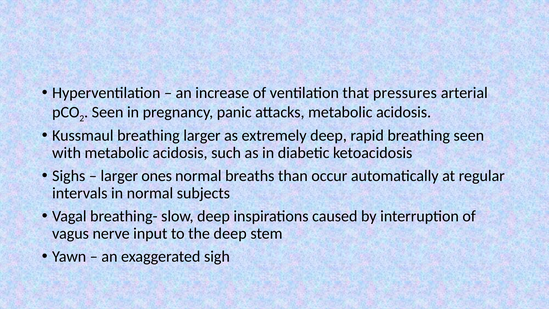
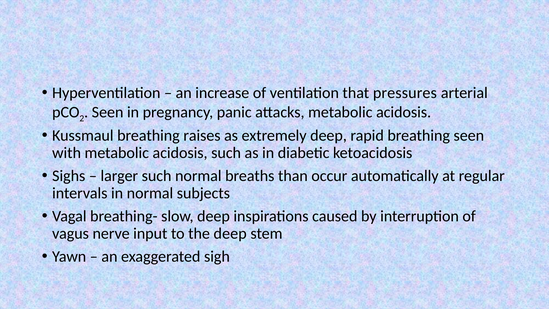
breathing larger: larger -> raises (202, 136)
larger ones: ones -> such (157, 176)
